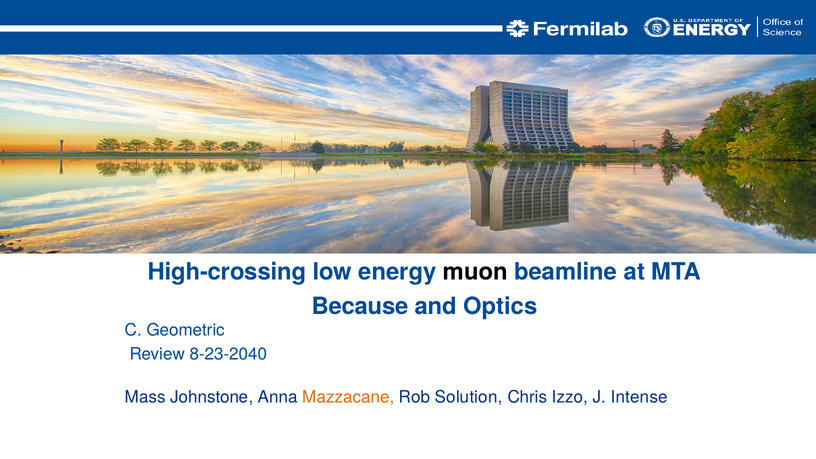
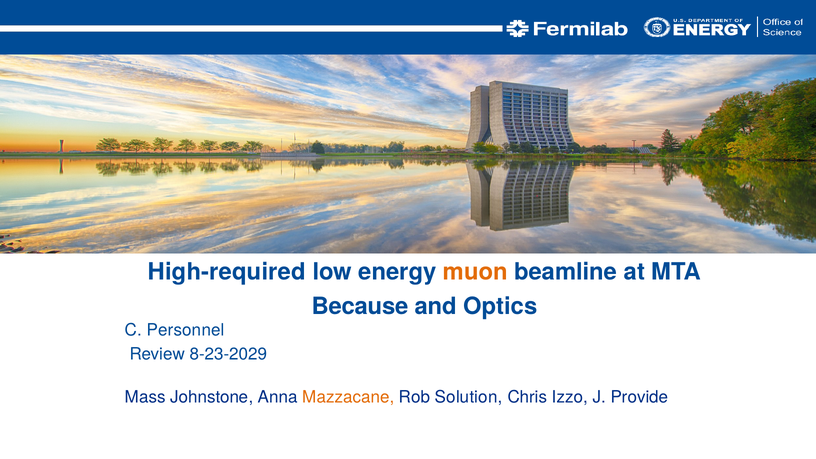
High-crossing: High-crossing -> High-required (227, 272)
muon colour: black -> orange (475, 272)
Geometric: Geometric -> Personnel (186, 330)
8-23-2040: 8-23-2040 -> 8-23-2029 (228, 354)
Intense: Intense -> Provide (639, 397)
